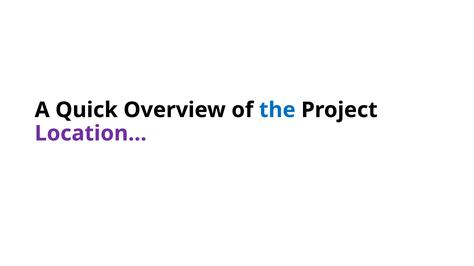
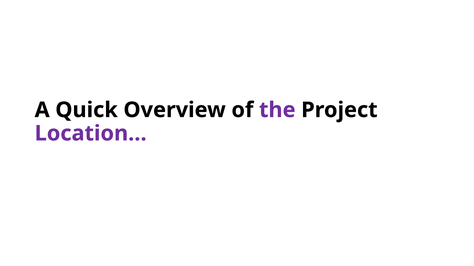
the colour: blue -> purple (277, 110)
